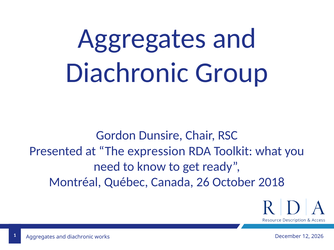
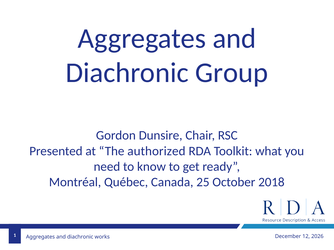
expression: expression -> authorized (156, 151)
26: 26 -> 25 (203, 183)
